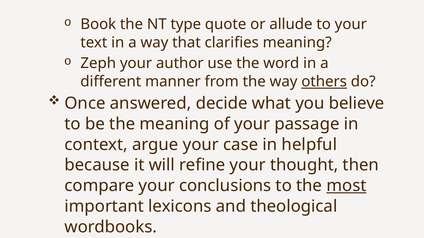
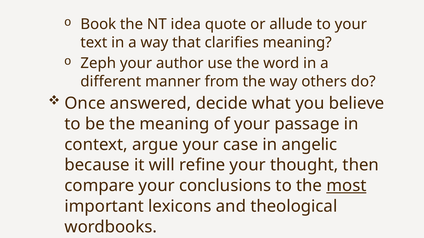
type: type -> idea (186, 24)
others underline: present -> none (324, 82)
helpful: helpful -> angelic (309, 145)
